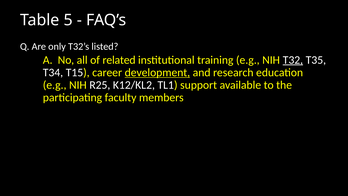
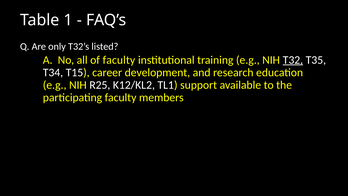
5: 5 -> 1 (68, 20)
of related: related -> faculty (119, 60)
development underline: present -> none (157, 72)
